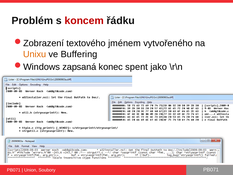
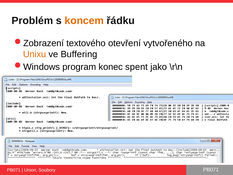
koncem colour: red -> orange (84, 21)
jménem: jménem -> otevření (125, 43)
zapsaná: zapsaná -> program (79, 67)
